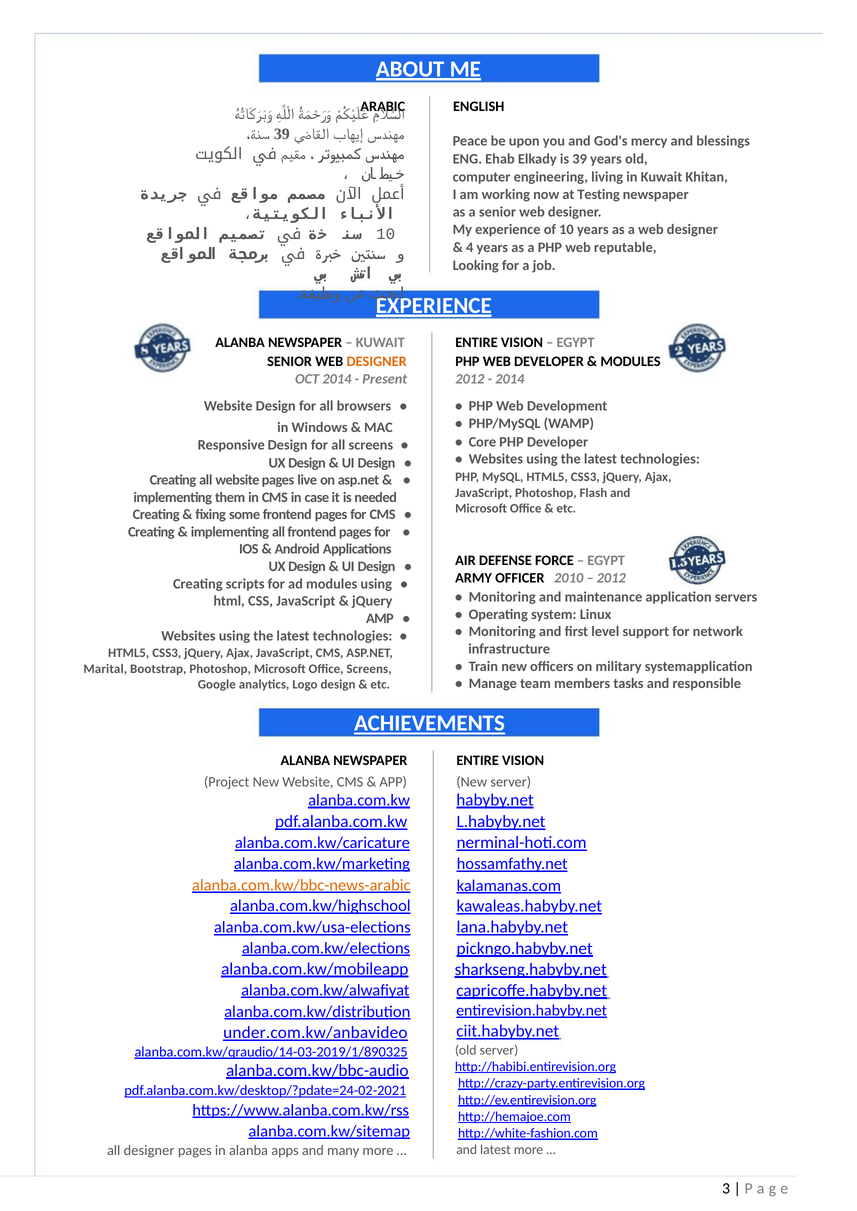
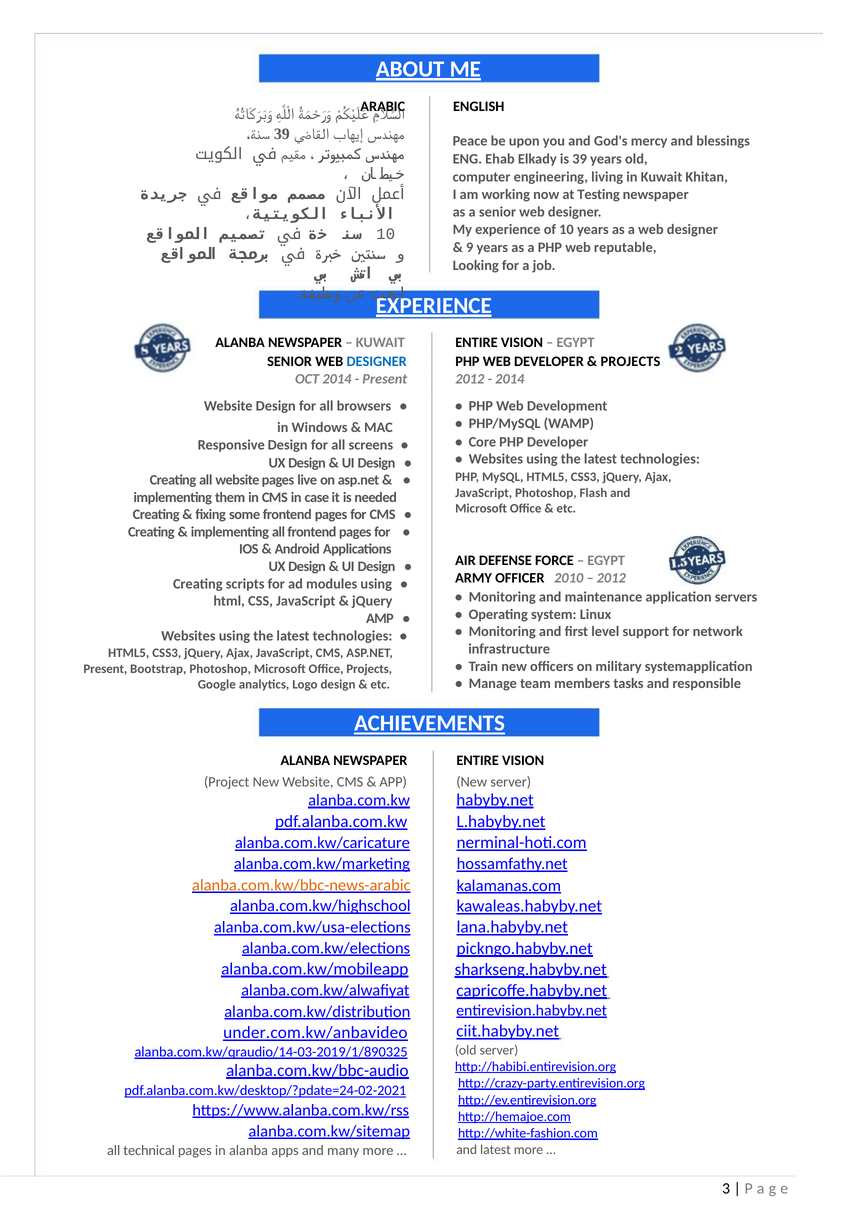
4: 4 -> 9 (470, 247)
DESIGNER colour: orange -> blue (377, 361)
MODULES: MODULES -> PROJECTS (630, 361)
Marital: Marital -> Present (105, 669)
Office Screens: Screens -> Projects (369, 669)
all designer: designer -> technical (149, 1151)
